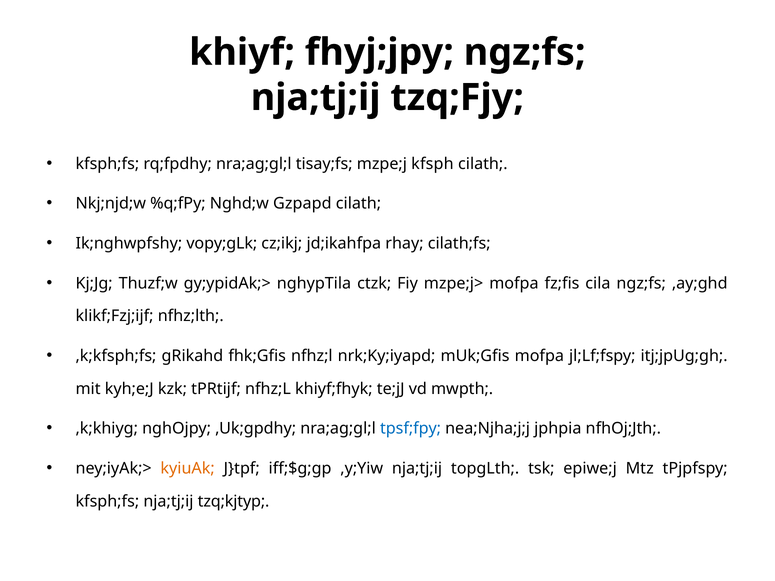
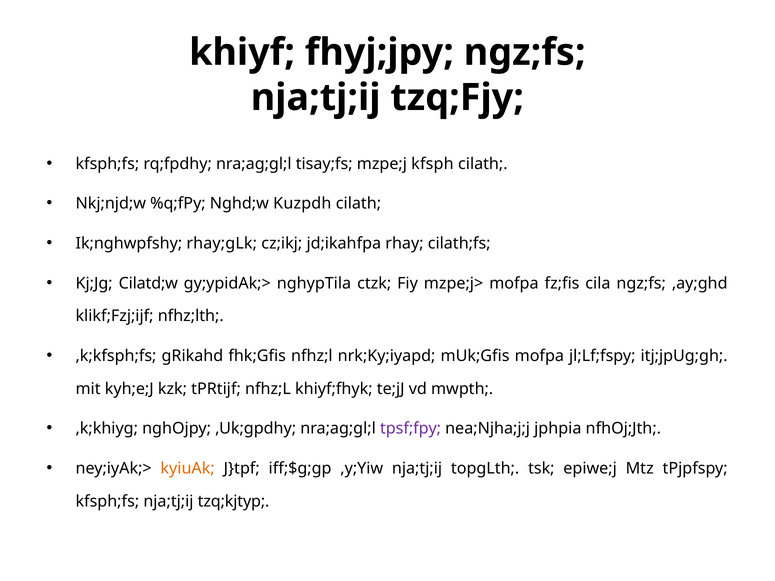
Gzpapd: Gzpapd -> Kuzpdh (302, 204)
vopy;gLk: vopy;gLk -> rhay;gLk (222, 243)
Thuzf;w: Thuzf;w -> Cilatd;w (148, 283)
tpsf;fpy colour: blue -> purple (411, 429)
